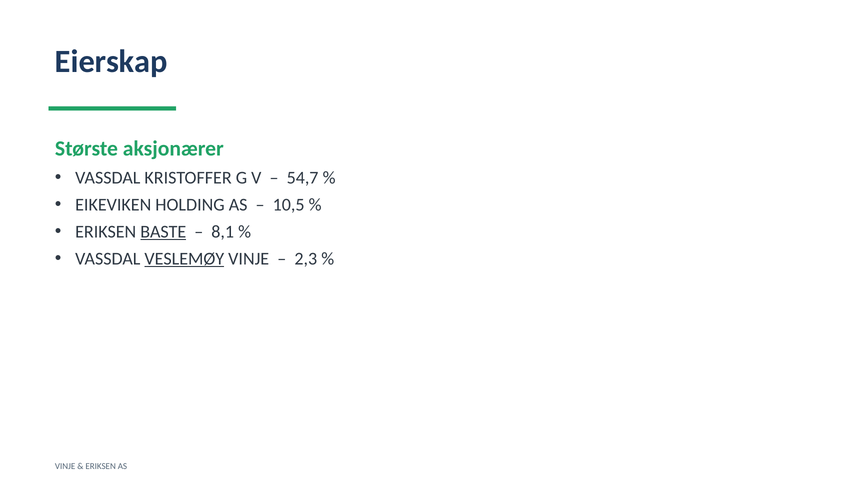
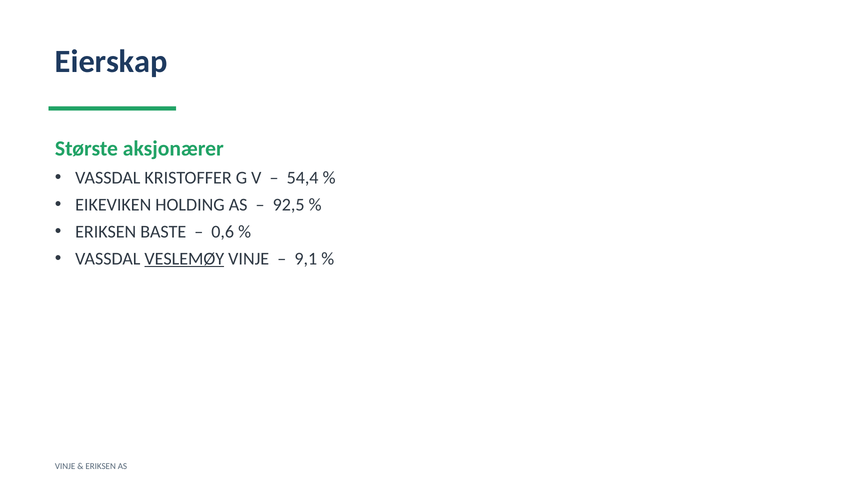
54,7: 54,7 -> 54,4 (303, 178)
10,5: 10,5 -> 92,5 (289, 205)
BASTE underline: present -> none (163, 232)
8,1: 8,1 -> 0,6 (223, 232)
2,3: 2,3 -> 9,1 (306, 259)
